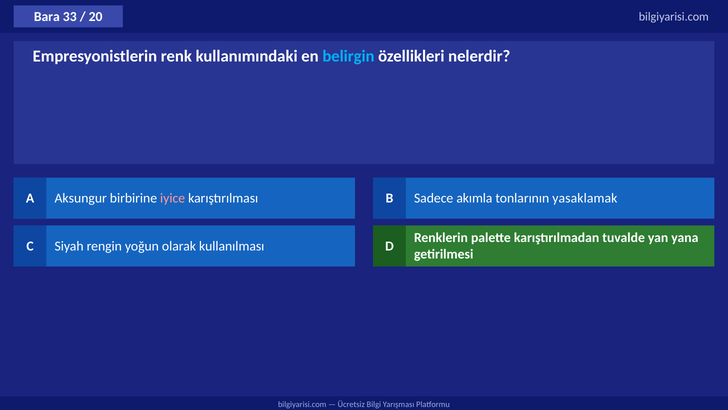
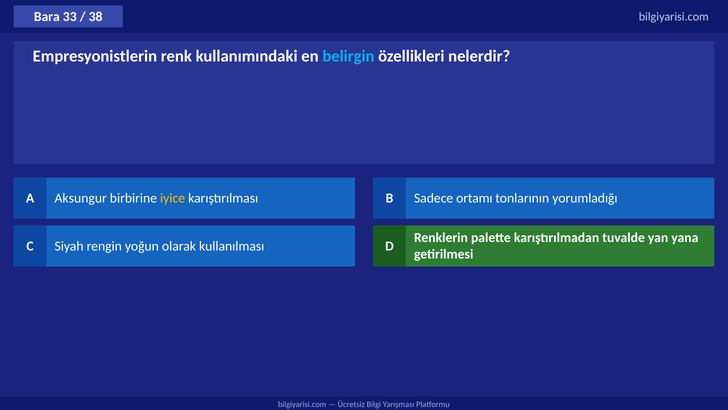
20: 20 -> 38 (96, 17)
iyice colour: pink -> yellow (173, 198)
akımla: akımla -> ortamı (474, 198)
yasaklamak: yasaklamak -> yorumladığı (585, 198)
